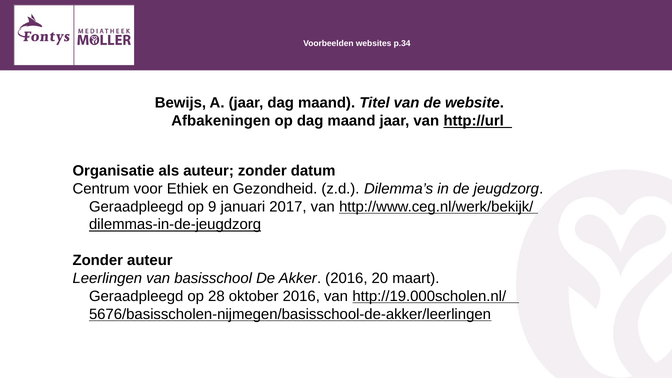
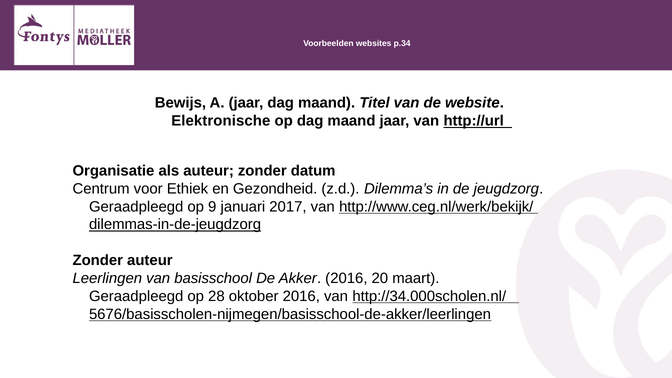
Afbakeningen: Afbakeningen -> Elektronische (221, 121)
http://19.000scholen.nl/: http://19.000scholen.nl/ -> http://34.000scholen.nl/ (429, 296)
